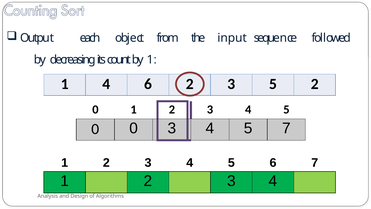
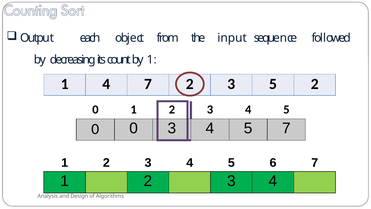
4 6: 6 -> 7 (148, 84)
